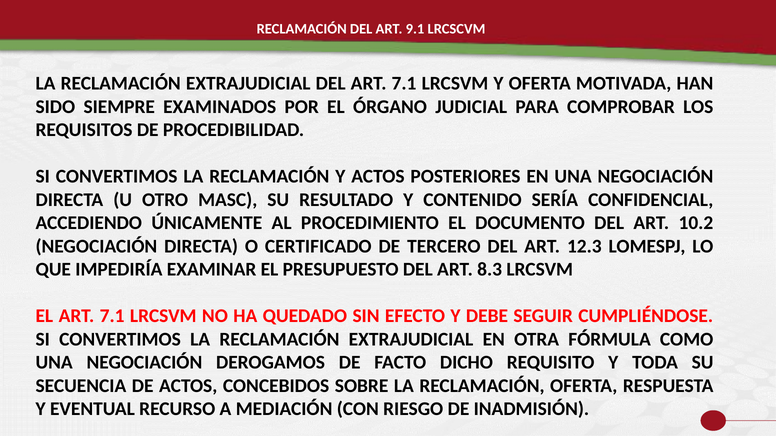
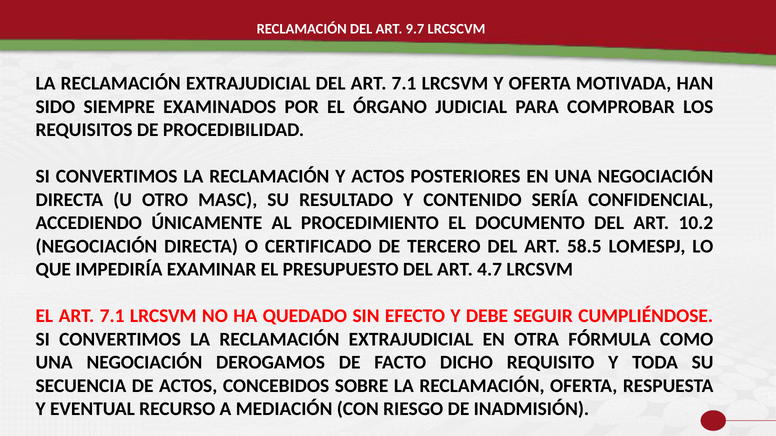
9.1: 9.1 -> 9.7 (415, 29)
12.3: 12.3 -> 58.5 (584, 247)
8.3: 8.3 -> 4.7 (490, 270)
